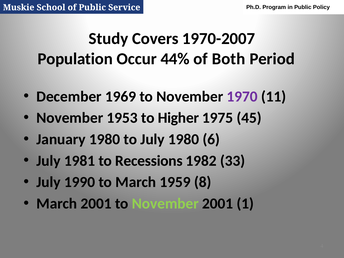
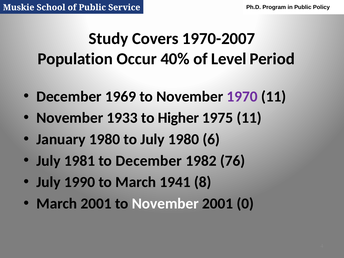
44%: 44% -> 40% (175, 59)
Both: Both -> Level (229, 59)
1953: 1953 -> 1933 (122, 118)
1975 45: 45 -> 11 (249, 118)
to Recessions: Recessions -> December (149, 161)
33: 33 -> 76 (233, 161)
1959: 1959 -> 1941 (175, 182)
November colour: light green -> white (165, 204)
1: 1 -> 0 (245, 204)
